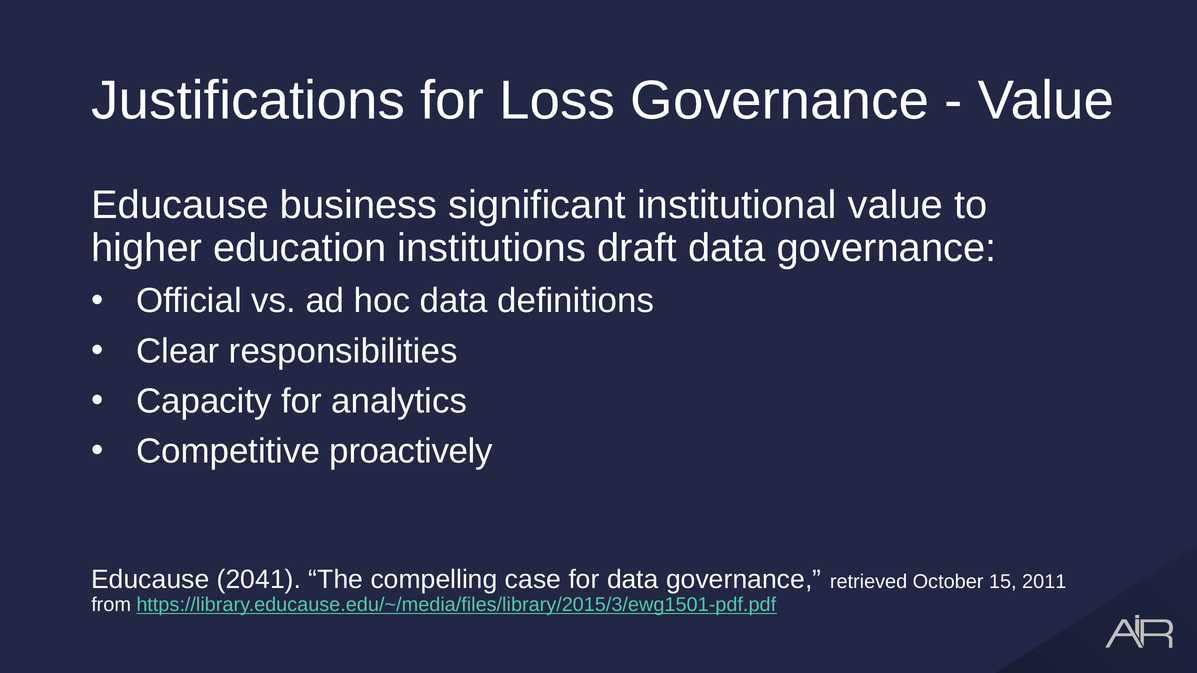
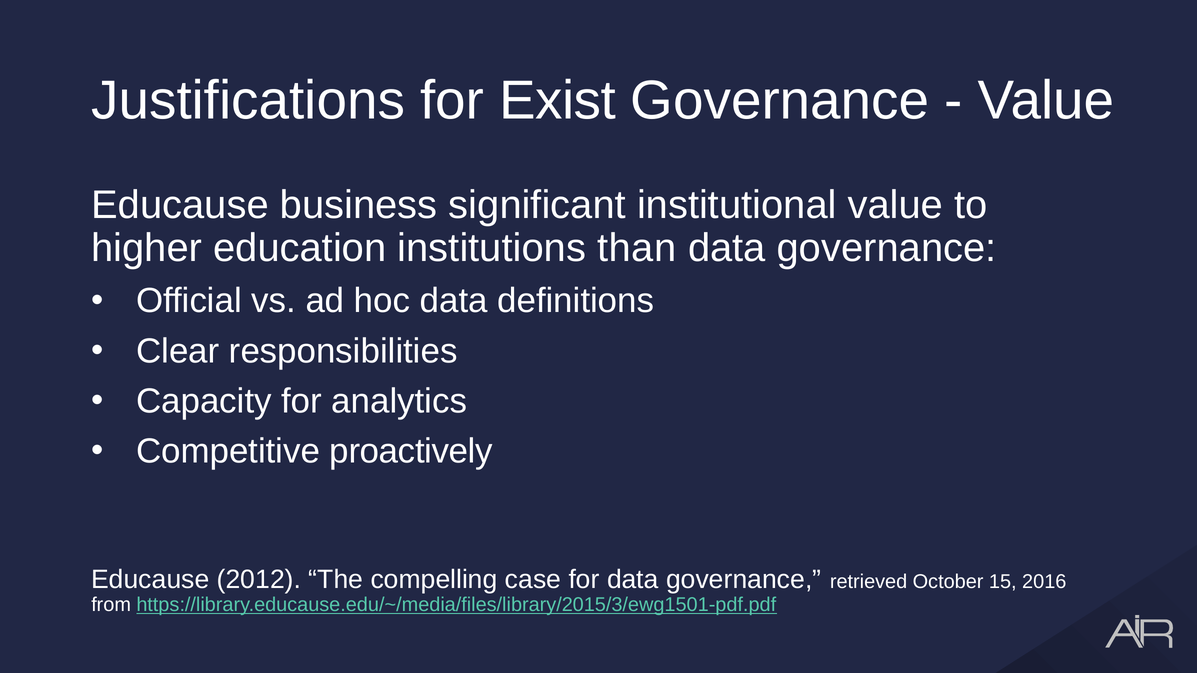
Loss: Loss -> Exist (558, 101)
draft: draft -> than (637, 248)
2041: 2041 -> 2012 (259, 580)
2011: 2011 -> 2016 (1044, 582)
